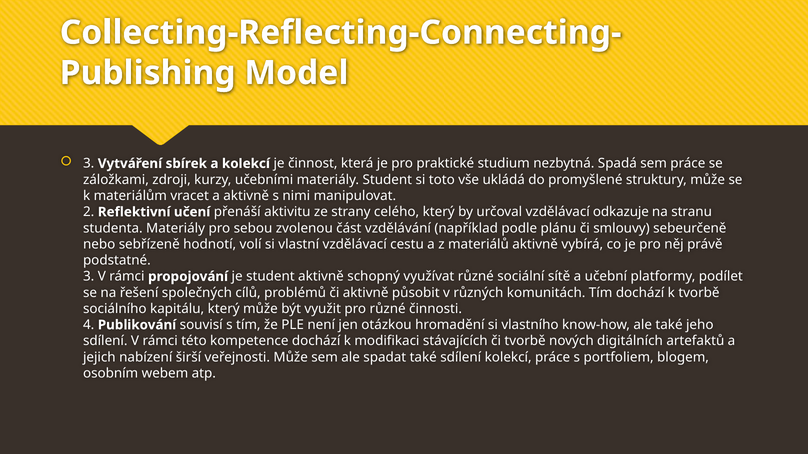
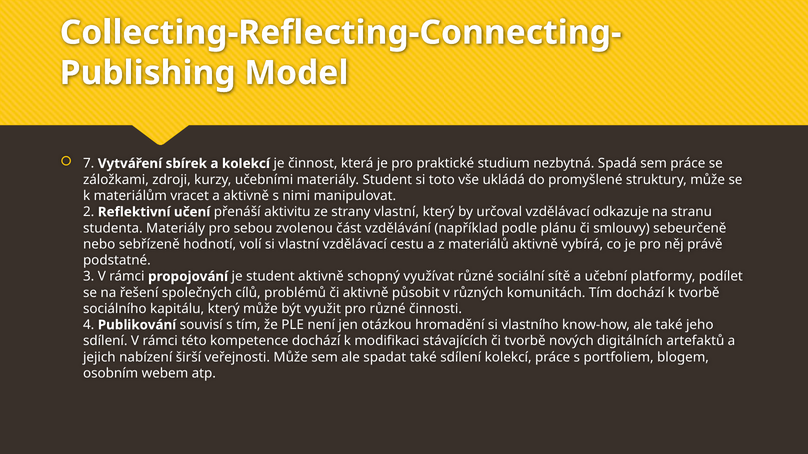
3: 3 -> 7 (89, 164)
strany celého: celého -> vlastní (397, 212)
